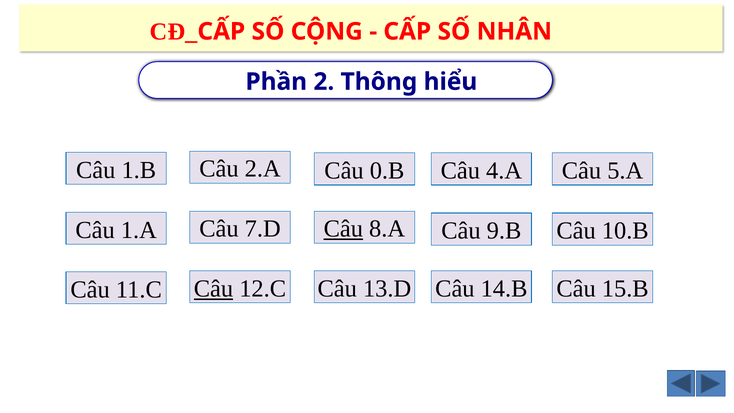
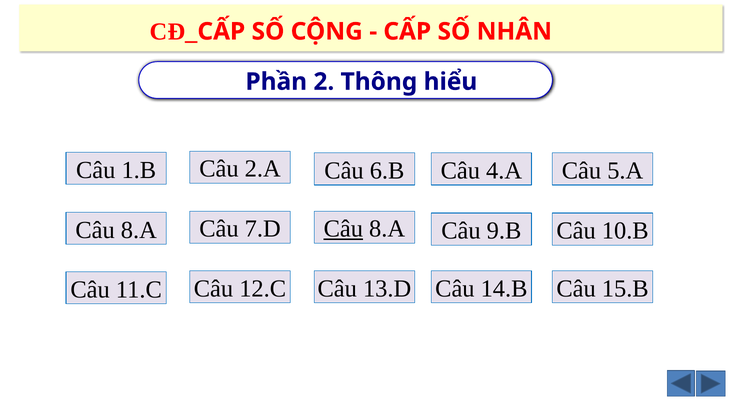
0.B: 0.B -> 6.B (387, 171)
1.A: 1.A -> 8.A (139, 230)
Câu underline: present -> none (214, 288)
